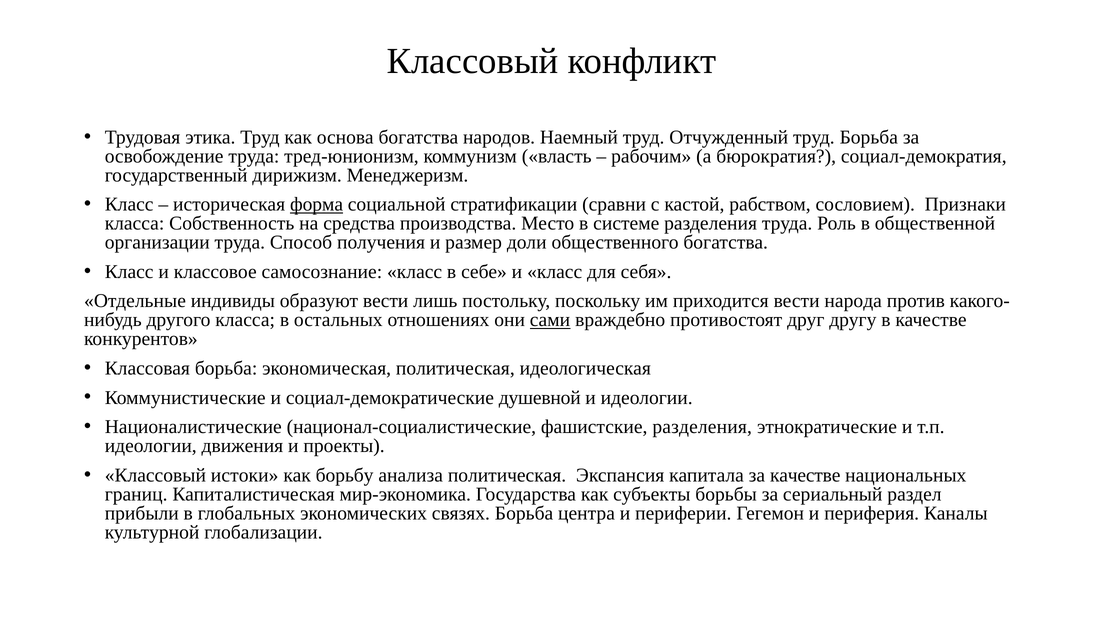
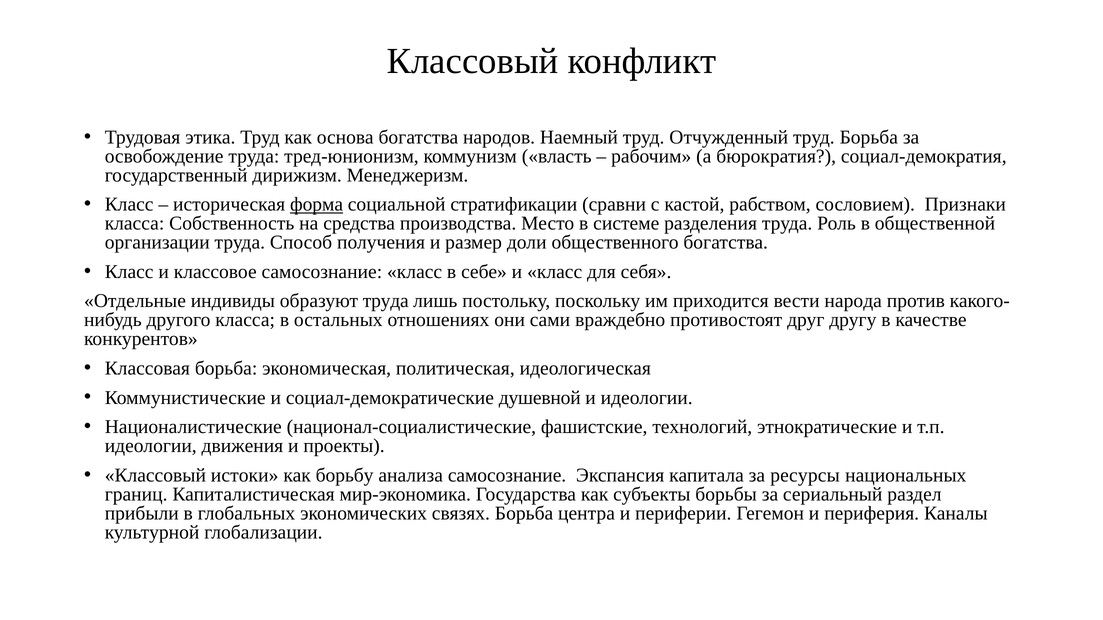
образуют вести: вести -> труда (386, 301)
сами underline: present -> none (550, 320)
фашистские разделения: разделения -> технологий (702, 427)
анализа политическая: политическая -> самосознание (507, 475)
за качестве: качестве -> ресурсы (805, 475)
